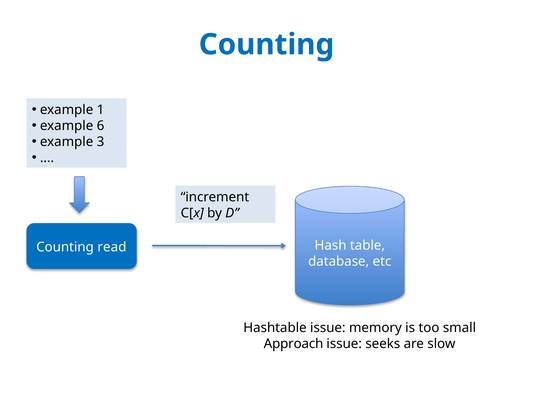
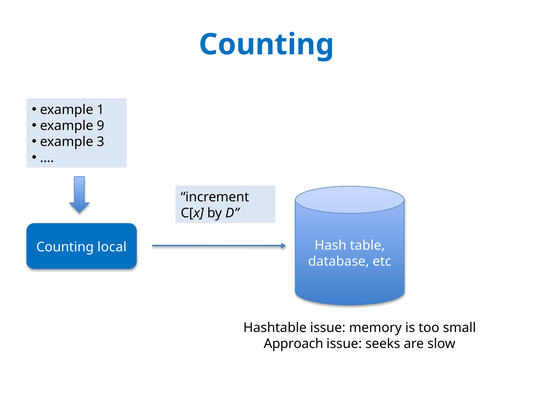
6: 6 -> 9 (101, 126)
read: read -> local (112, 247)
